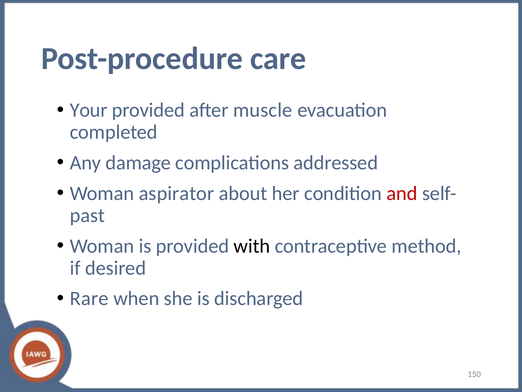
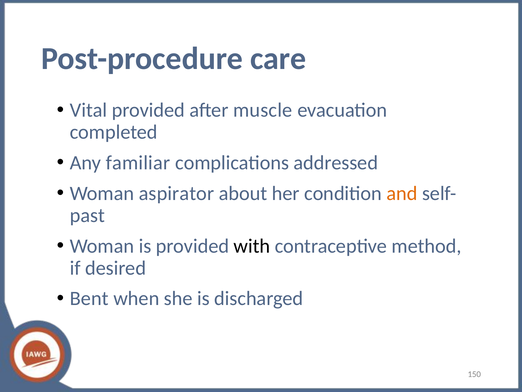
Your: Your -> Vital (89, 110)
damage: damage -> familiar (138, 163)
and colour: red -> orange (402, 193)
Rare: Rare -> Bent (89, 298)
